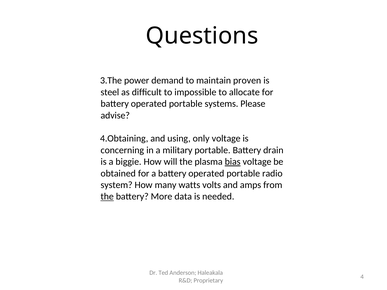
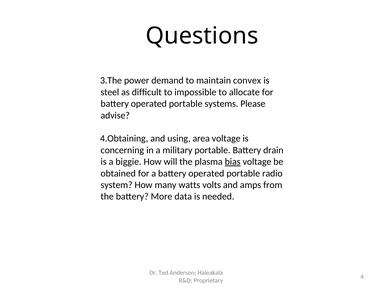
proven: proven -> convex (247, 81)
only: only -> area (201, 139)
the underline: present -> none (107, 197)
